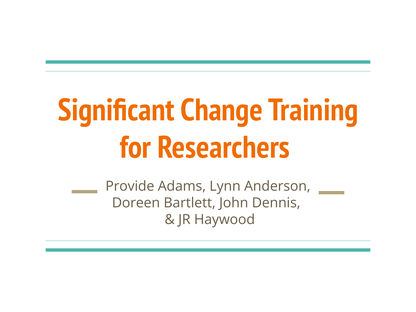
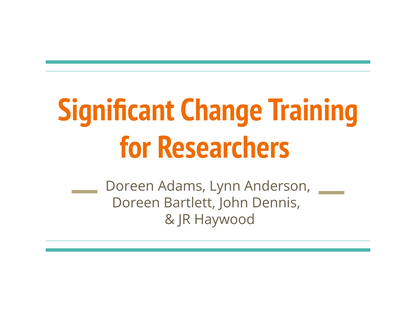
Provide: Provide -> Doreen (130, 186)
